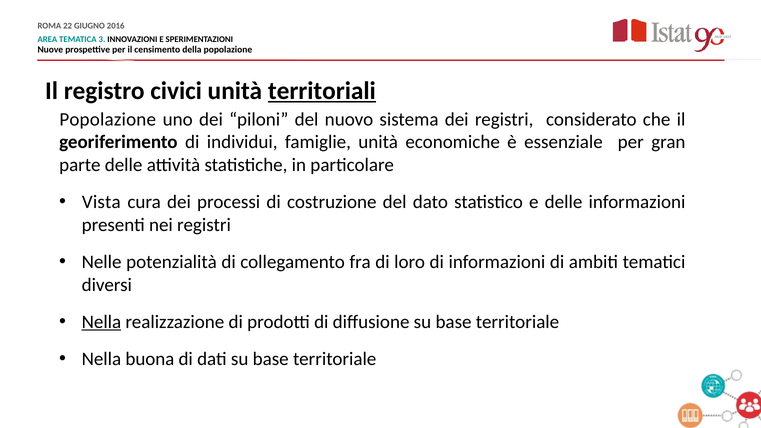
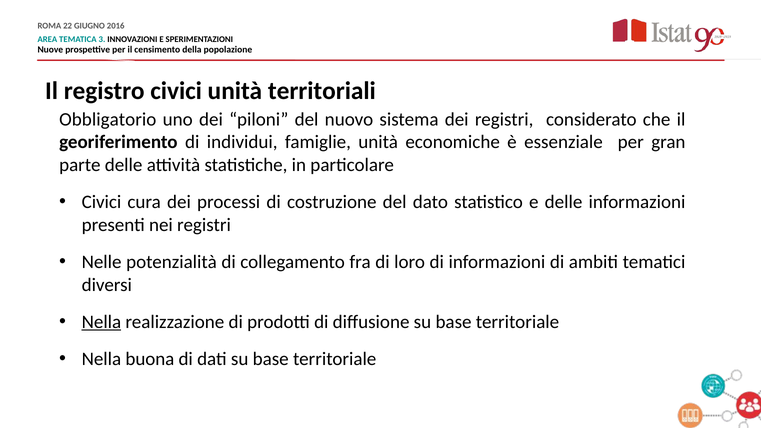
territoriali underline: present -> none (322, 91)
Popolazione: Popolazione -> Obbligatorio (108, 119)
Vista: Vista -> Civici (101, 202)
